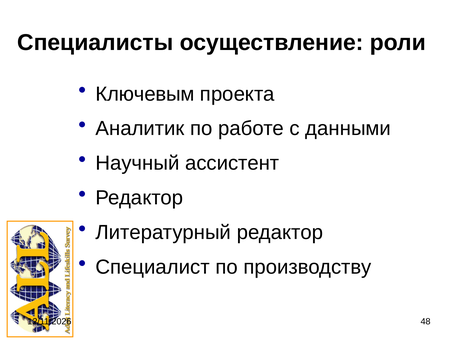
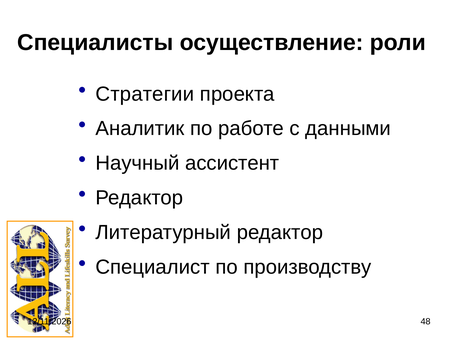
Ключевым: Ключевым -> Стратегии (145, 94)
